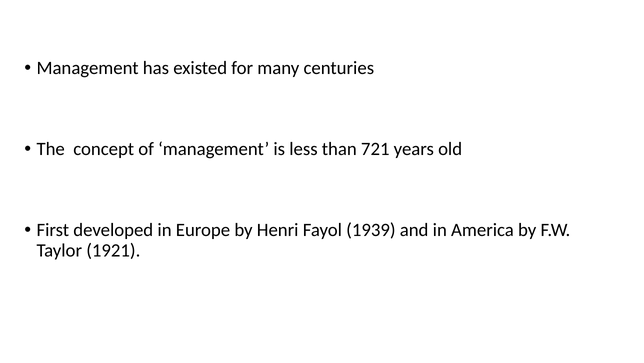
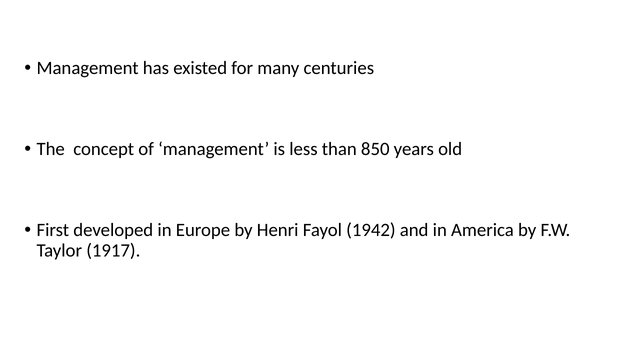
721: 721 -> 850 (375, 149)
1939: 1939 -> 1942 (371, 230)
1921: 1921 -> 1917 (113, 250)
